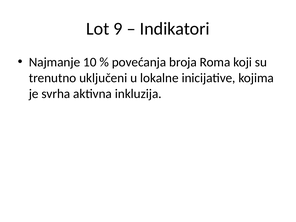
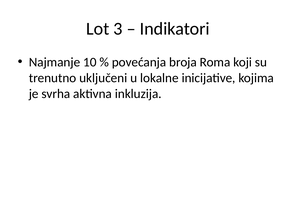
9: 9 -> 3 (118, 29)
